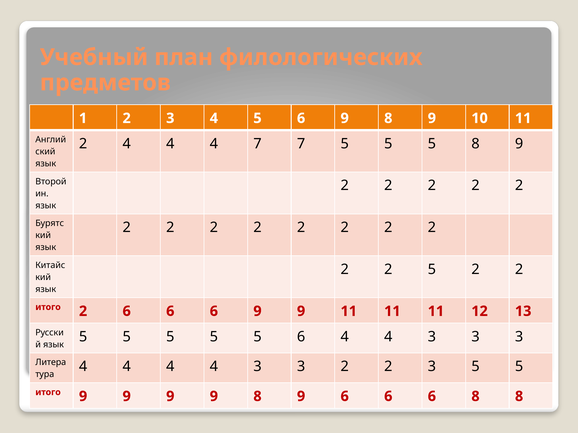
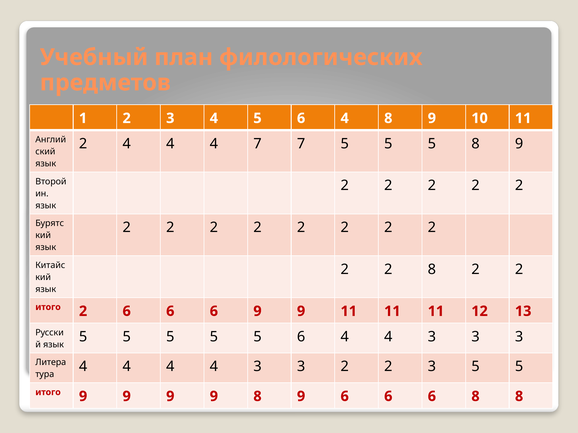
4 5 6 9: 9 -> 4 (345, 118)
2 5: 5 -> 8 (432, 270)
